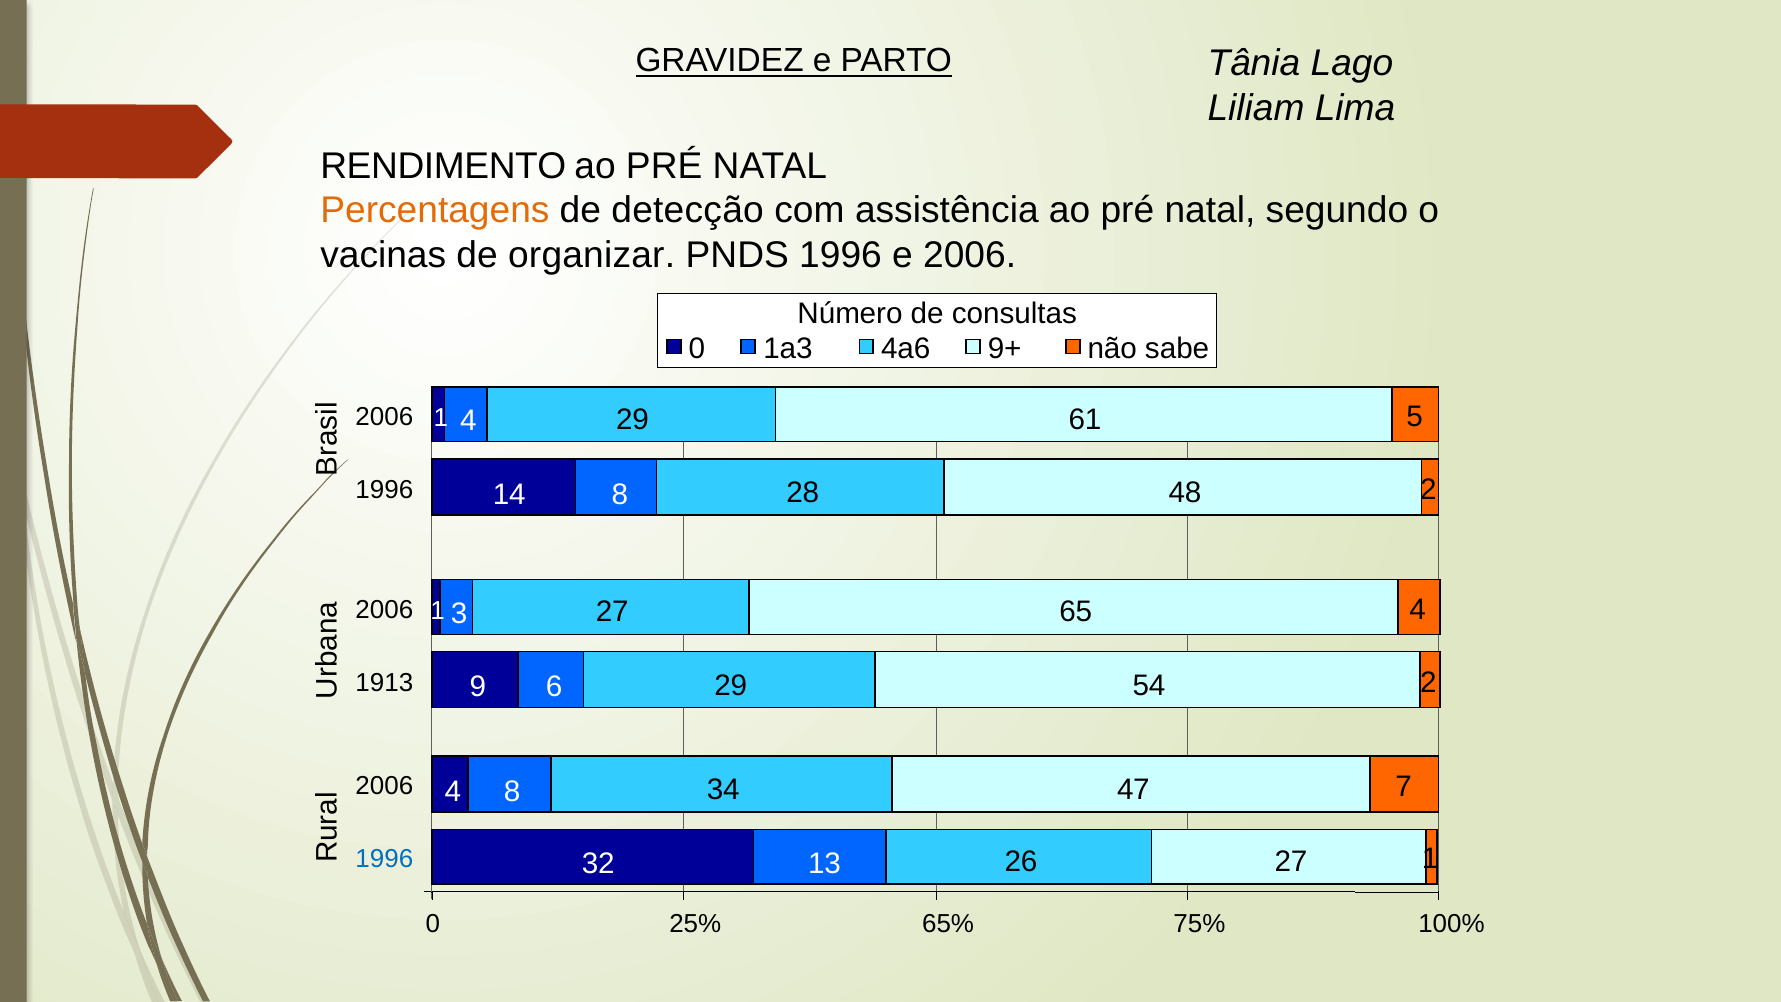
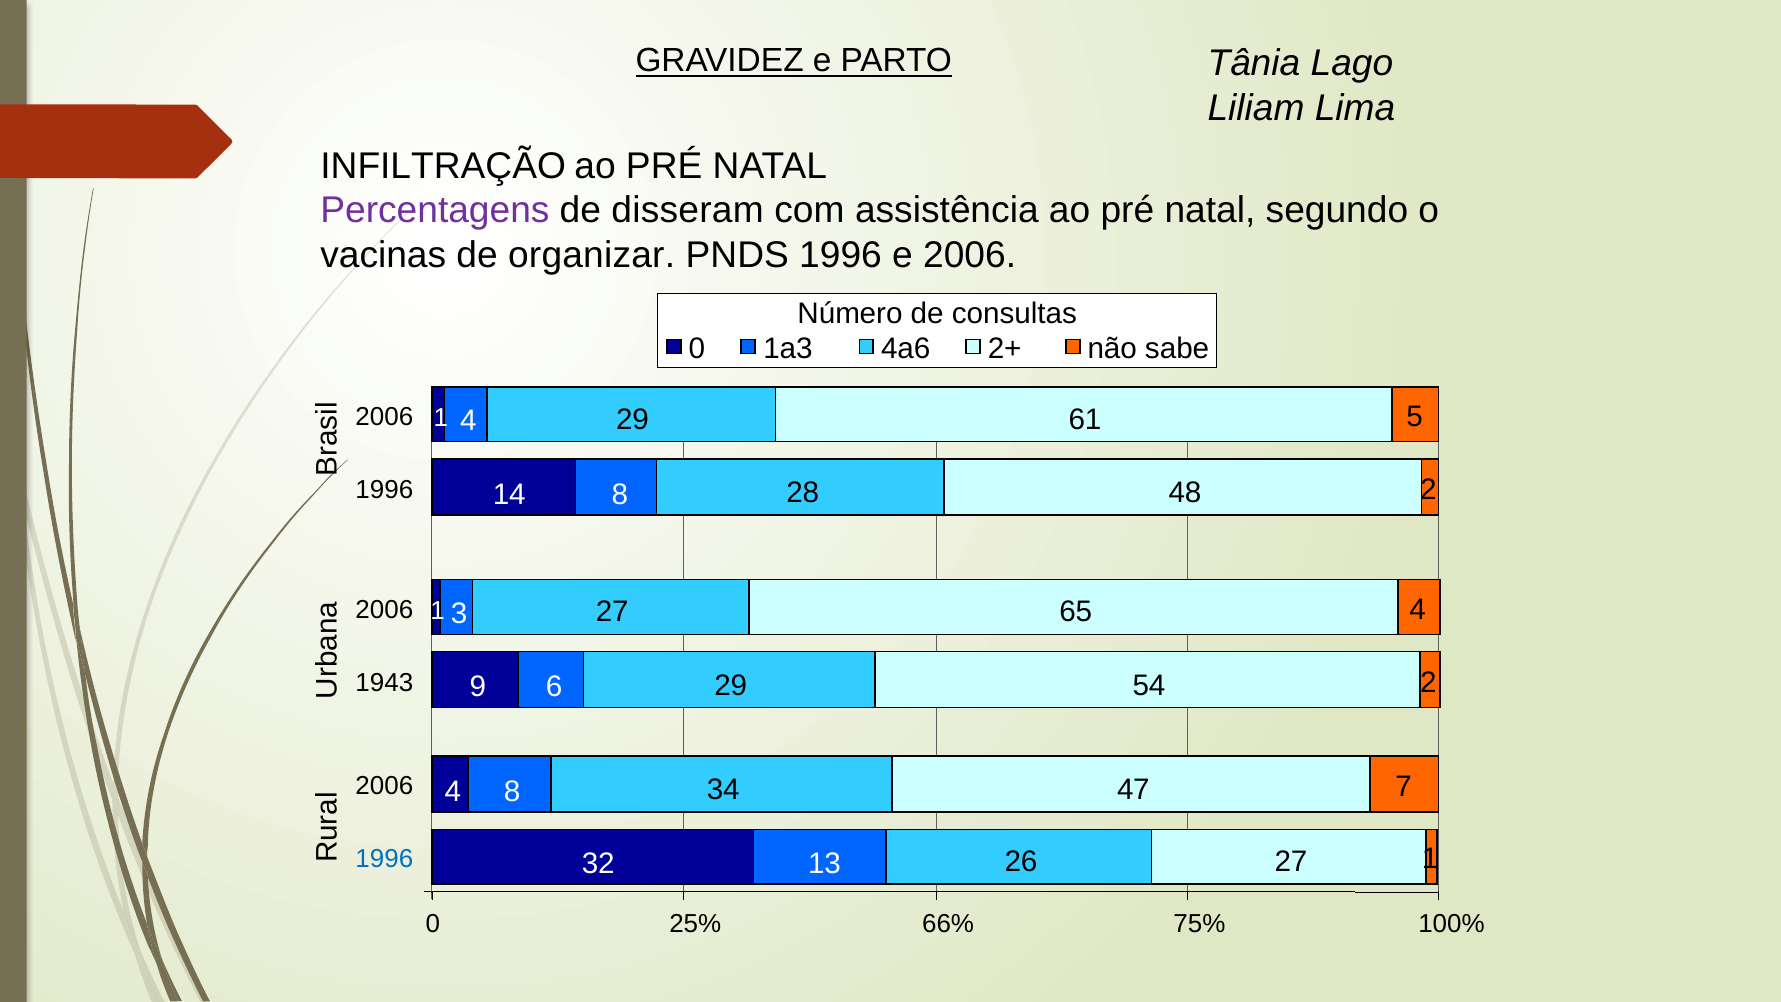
RENDIMENTO: RENDIMENTO -> INFILTRAÇÃO (443, 166)
Percentagens colour: orange -> purple (435, 211)
detecção: detecção -> disseram (688, 211)
9+: 9+ -> 2+ (1005, 349)
1913: 1913 -> 1943 (384, 683)
65%: 65% -> 66% (948, 924)
